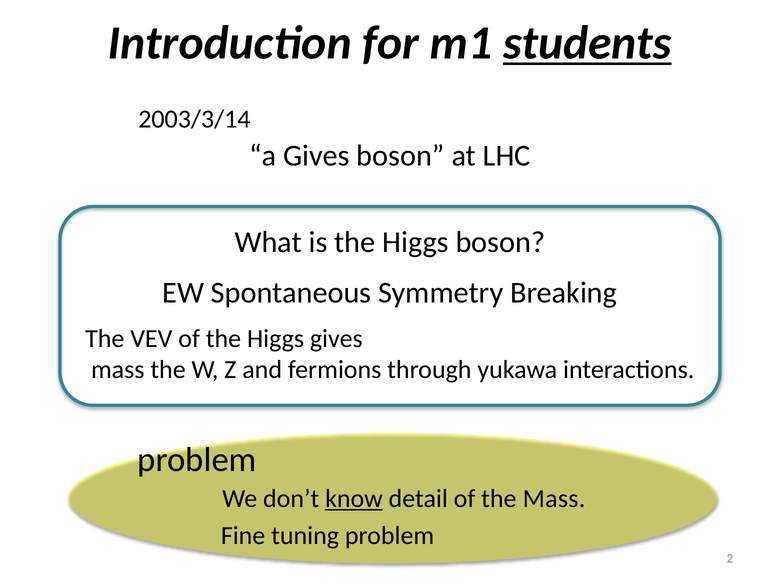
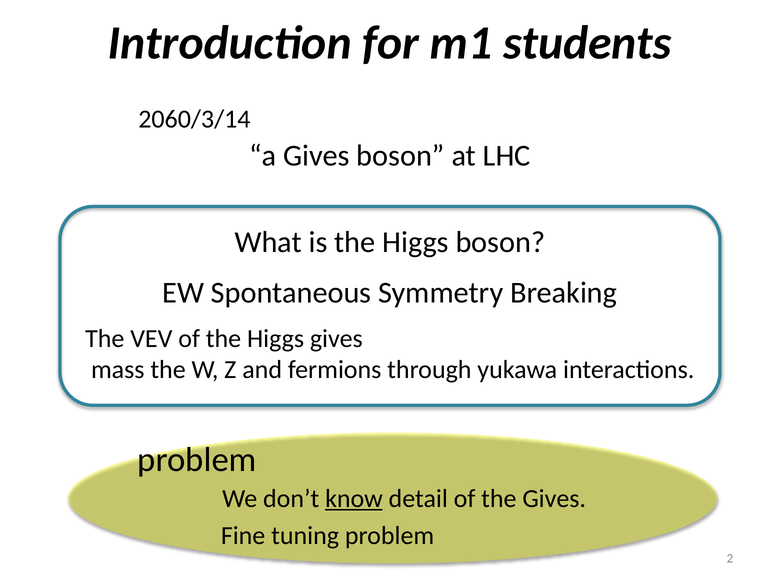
students underline: present -> none (587, 43)
2003/3/14: 2003/3/14 -> 2060/3/14 (194, 119)
the Mass: Mass -> Gives (554, 499)
